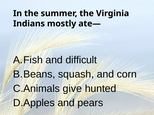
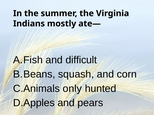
give: give -> only (72, 89)
